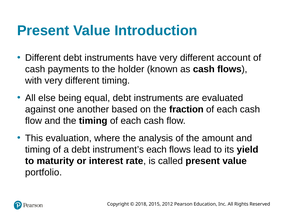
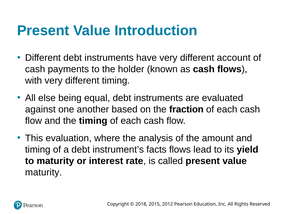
instrument’s each: each -> facts (156, 149)
portfolio: portfolio -> maturity (44, 172)
